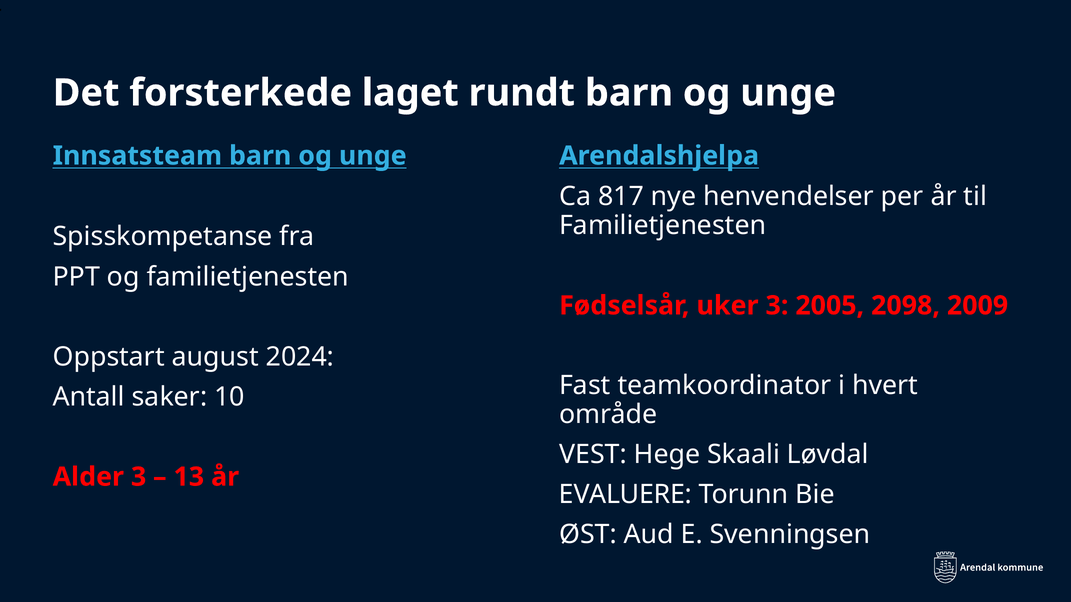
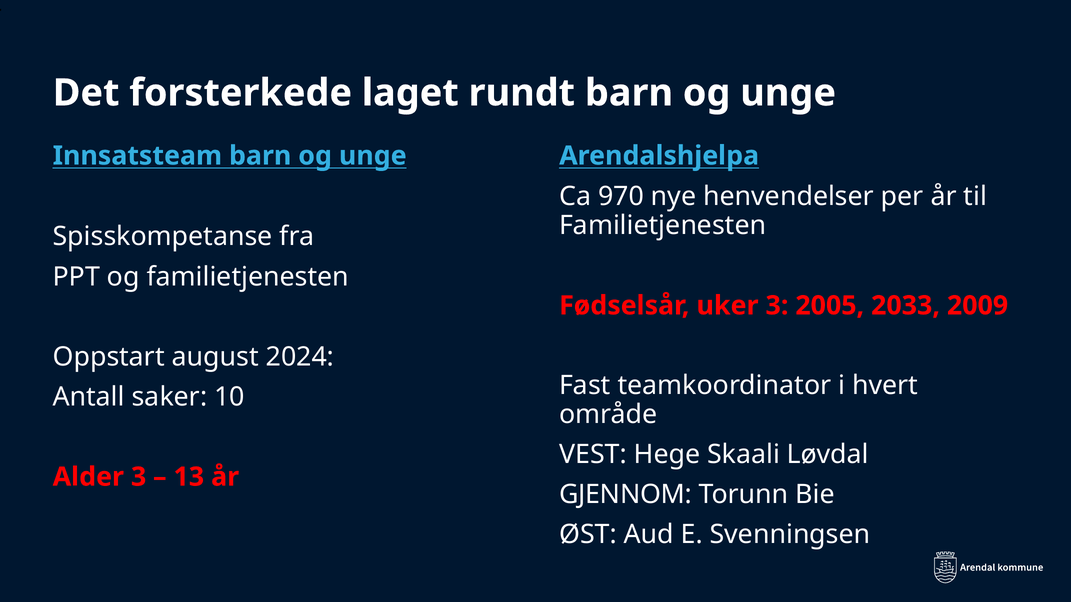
817: 817 -> 970 (621, 197)
2098: 2098 -> 2033 (906, 306)
EVALUERE: EVALUERE -> GJENNOM (626, 495)
